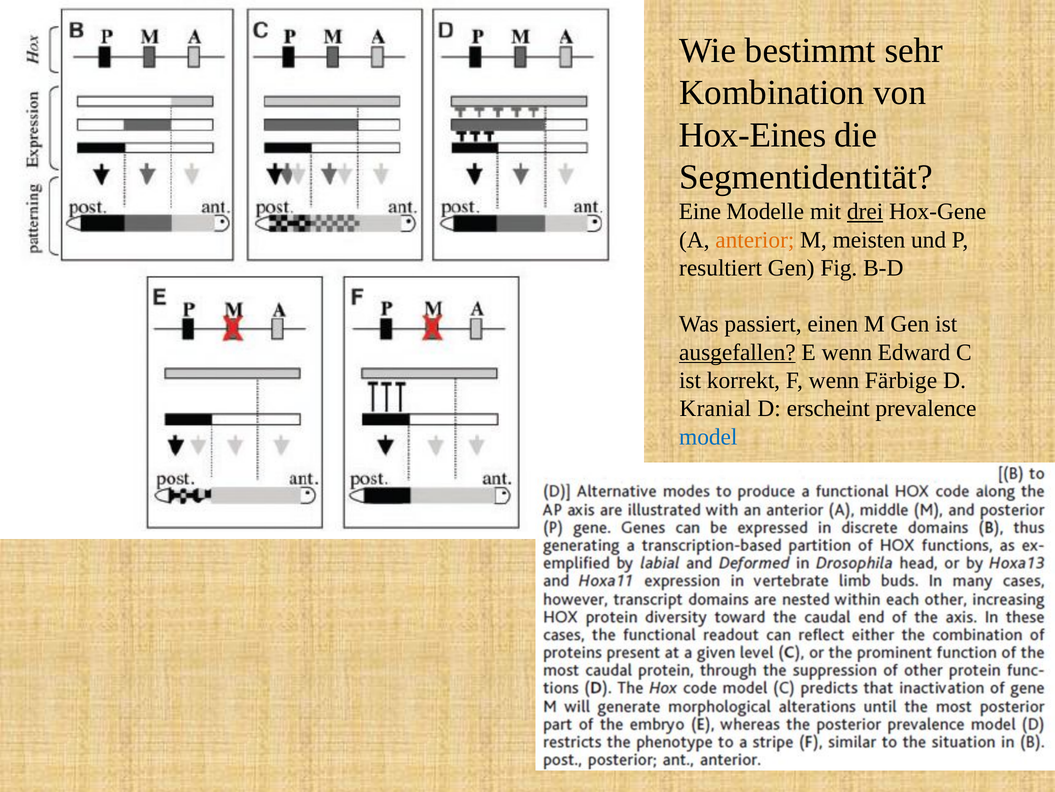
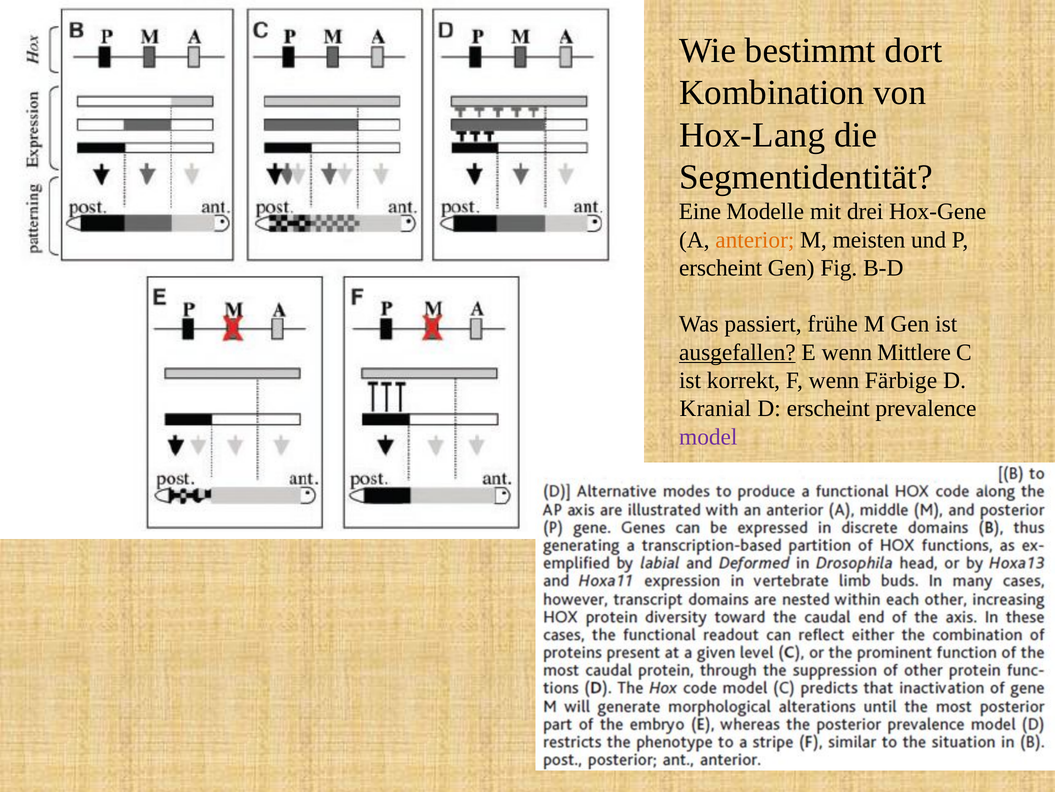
sehr: sehr -> dort (914, 51)
Hox-Eines: Hox-Eines -> Hox-Lang (752, 135)
drei underline: present -> none (865, 211)
resultiert: resultiert -> erscheint (721, 268)
einen: einen -> frühe (833, 324)
Edward: Edward -> Mittlere (914, 352)
model colour: blue -> purple (708, 436)
